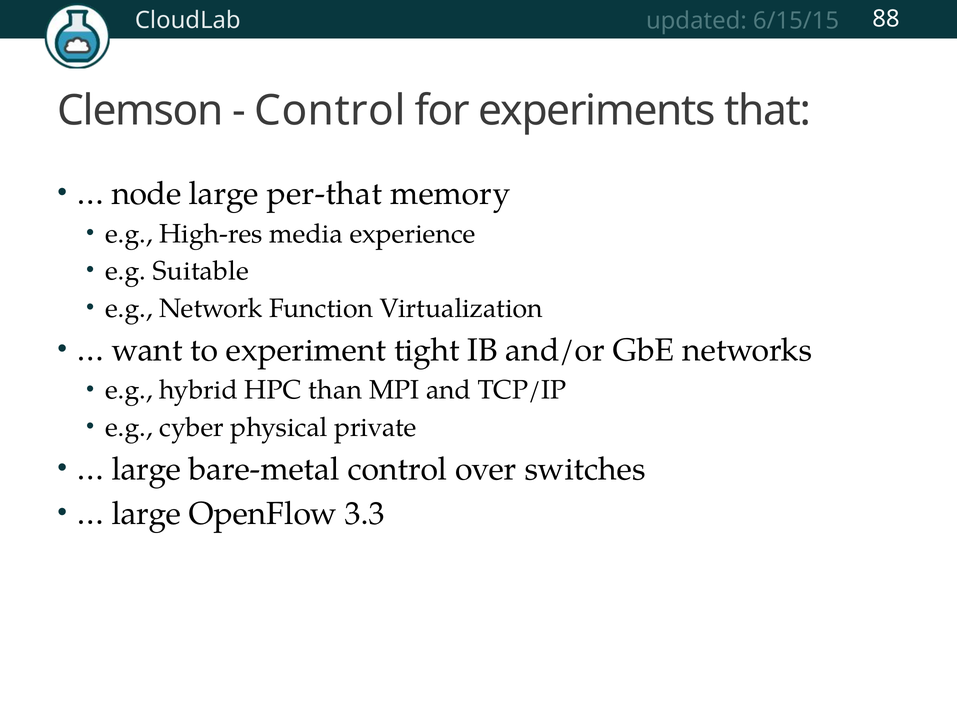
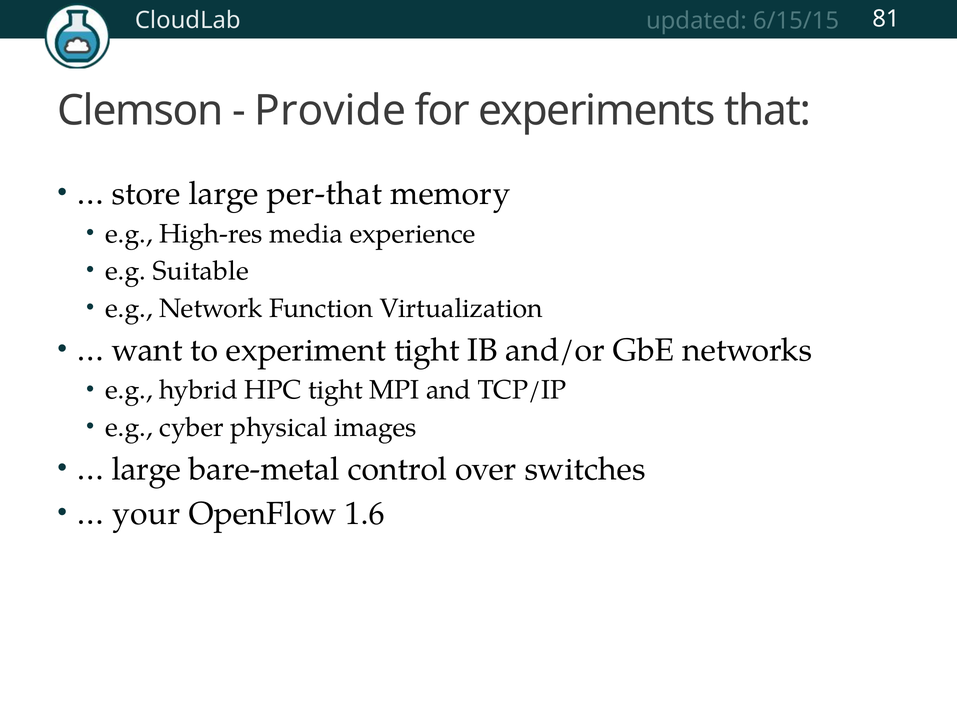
88: 88 -> 81 (886, 19)
Control: Control -> Provide (330, 111)
node: node -> store (146, 194)
HPC than: than -> tight (336, 390)
private: private -> images (375, 427)
large: large -> your (146, 514)
3.3: 3.3 -> 1.6 (365, 514)
